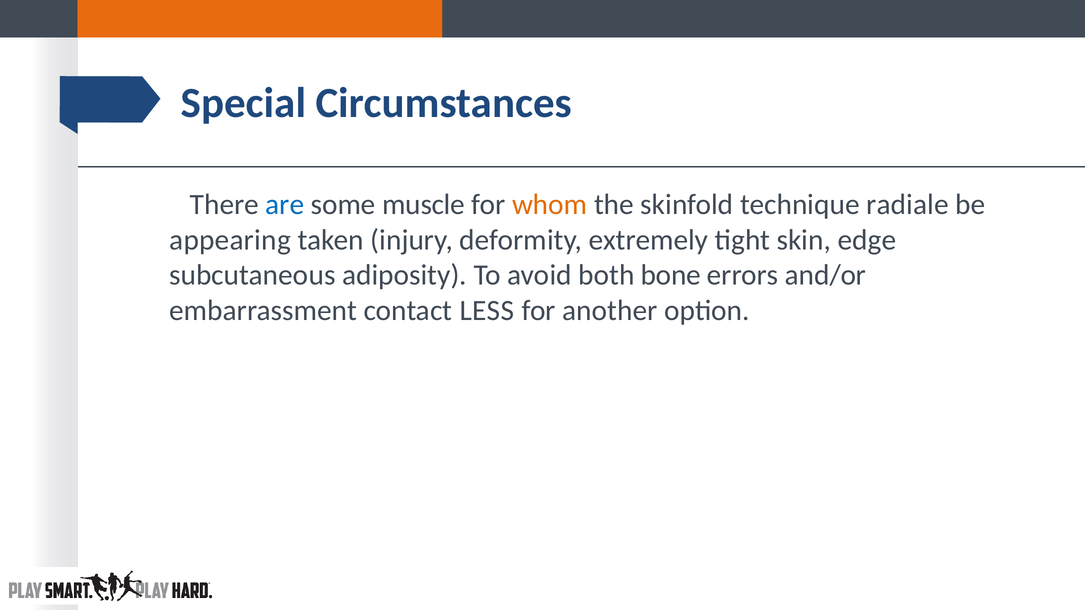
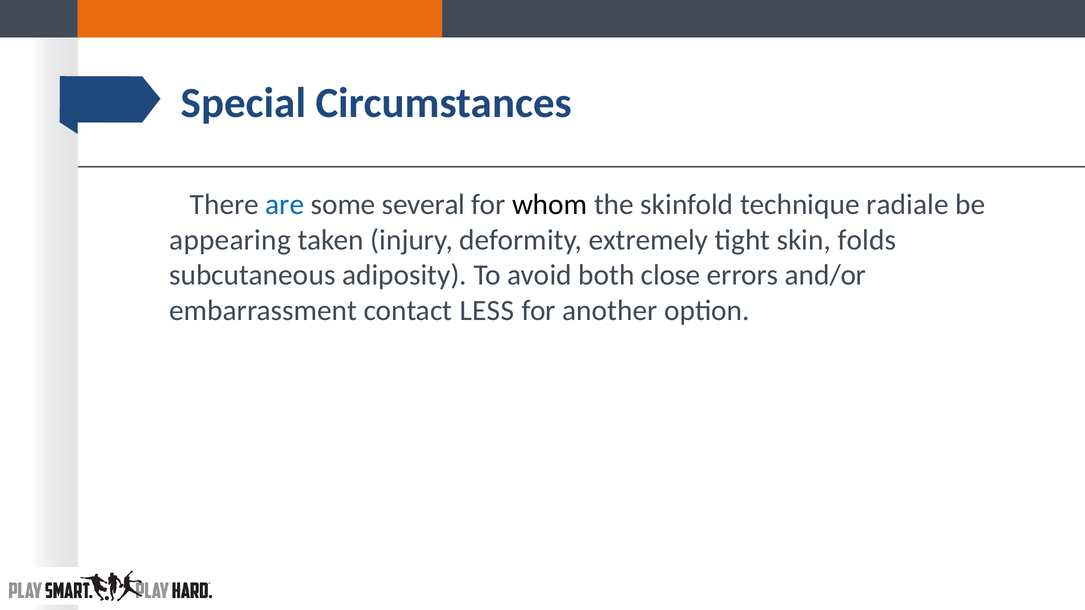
muscle: muscle -> several (424, 205)
whom colour: orange -> black (550, 205)
edge: edge -> folds (867, 240)
bone: bone -> close (671, 275)
